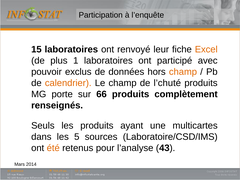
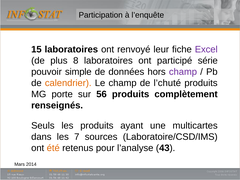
Excel colour: orange -> purple (206, 49)
1: 1 -> 8 (76, 61)
avec: avec -> série (208, 61)
exclus: exclus -> simple (78, 72)
champ colour: orange -> purple (183, 72)
66: 66 -> 56 (102, 94)
5: 5 -> 7 (77, 137)
